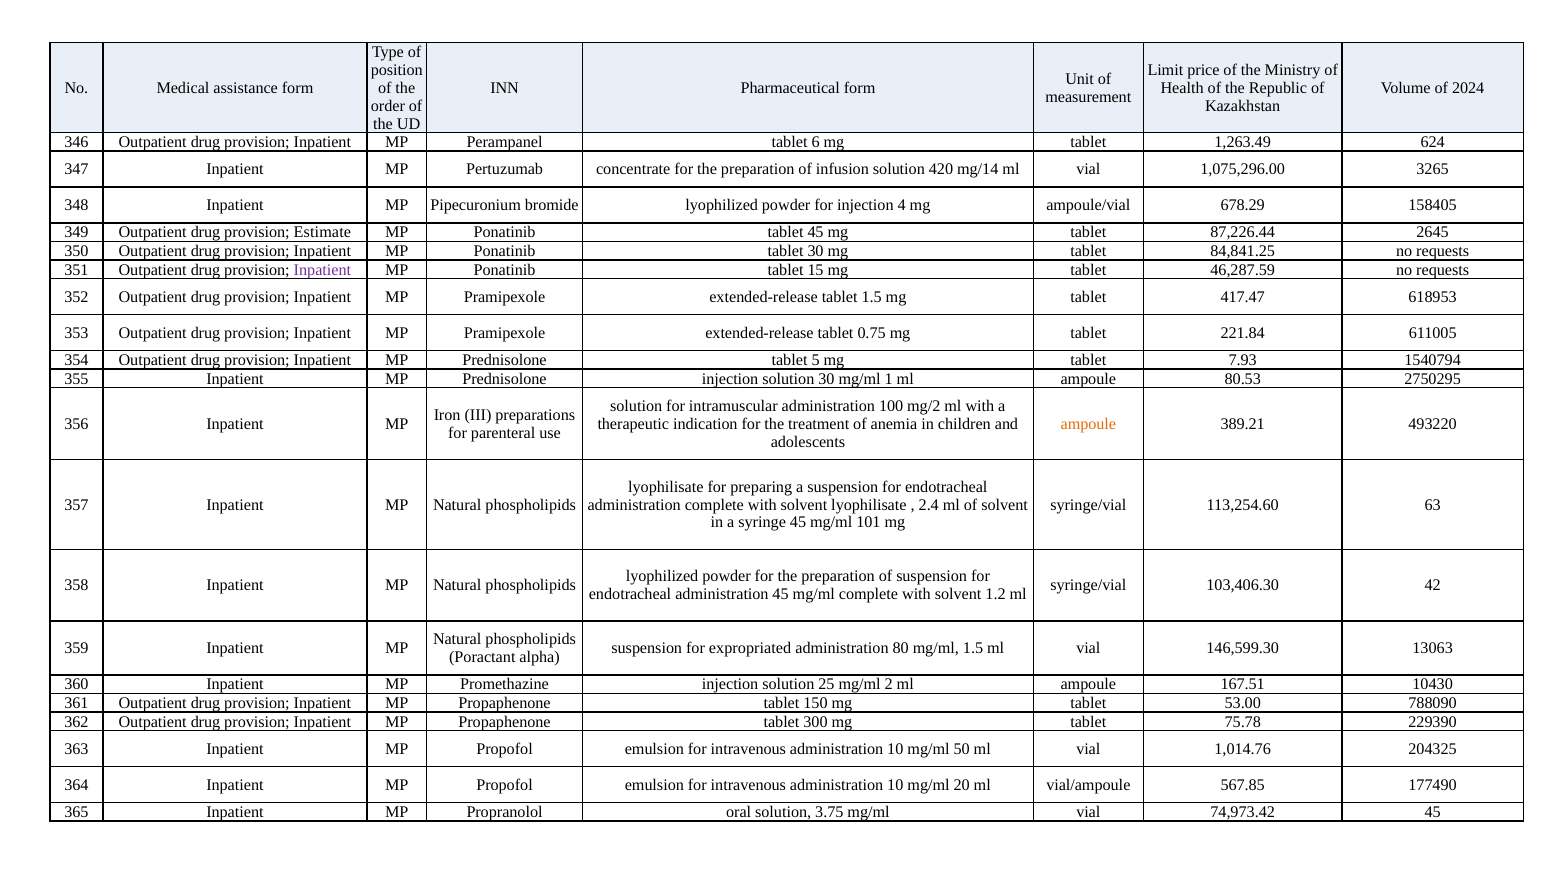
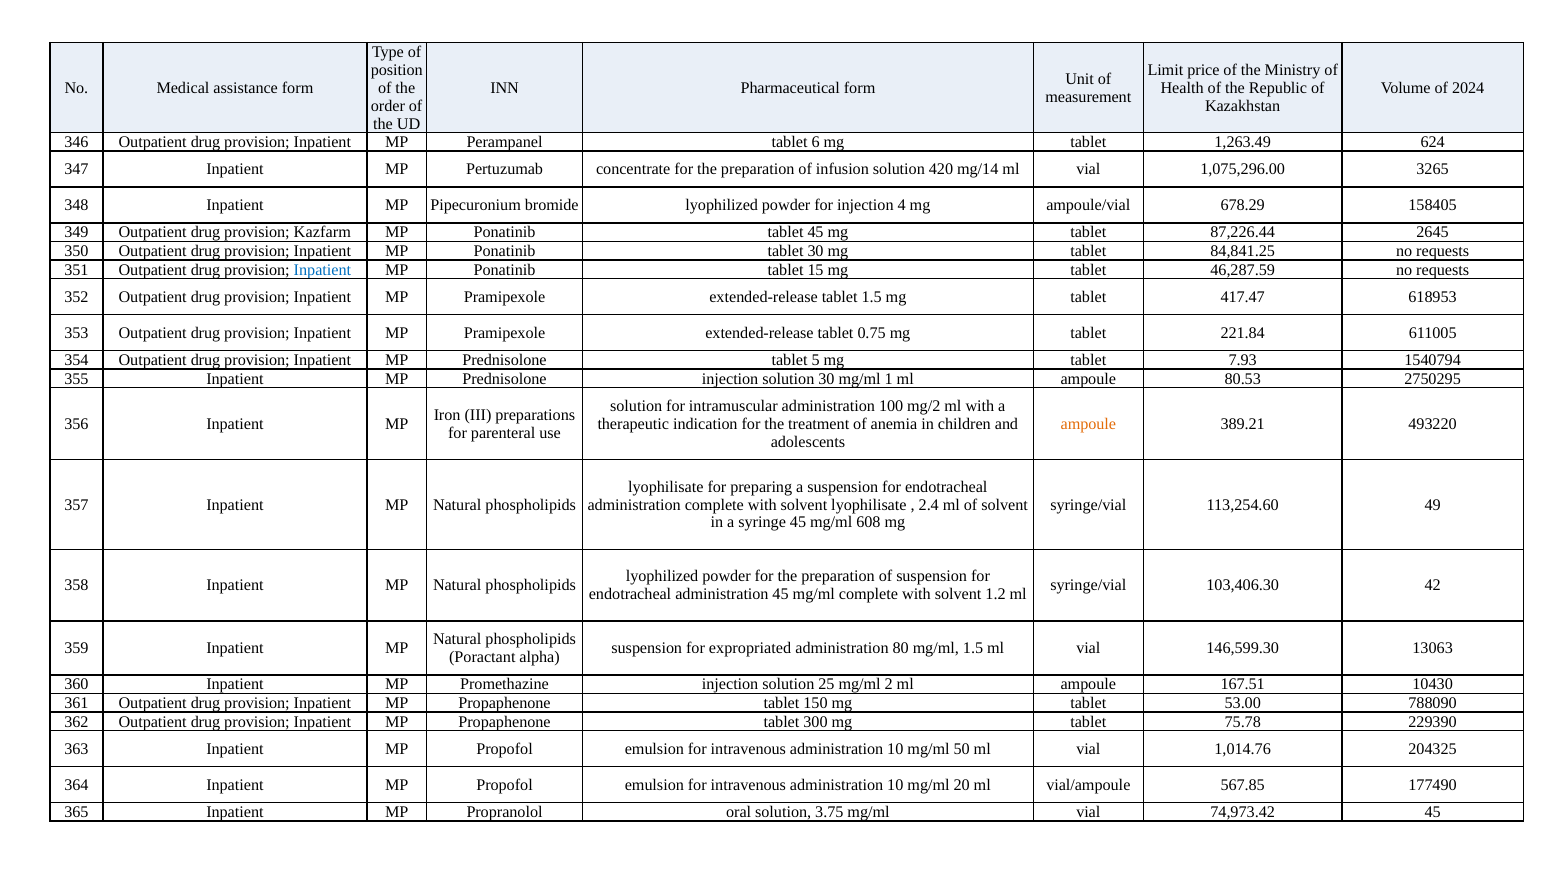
Estimate: Estimate -> Kazfarm (322, 233)
Inpatient colour: purple -> blue (322, 270)
63: 63 -> 49 (1433, 505)
101: 101 -> 608 (868, 523)
